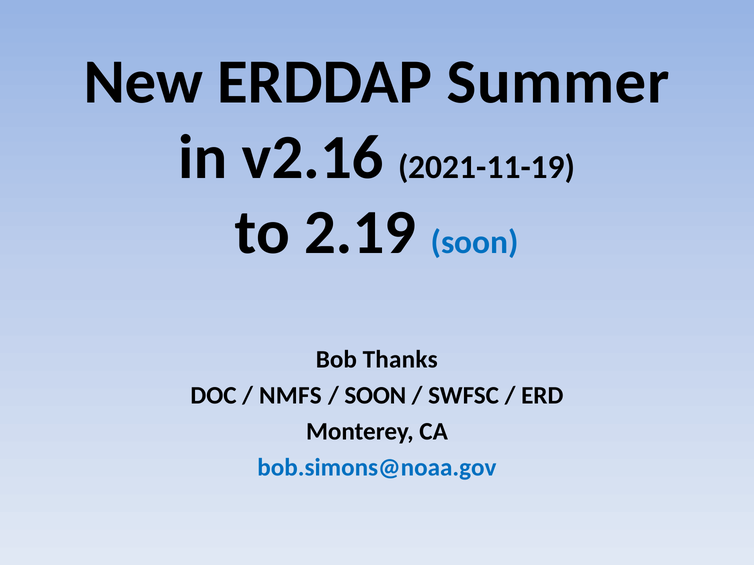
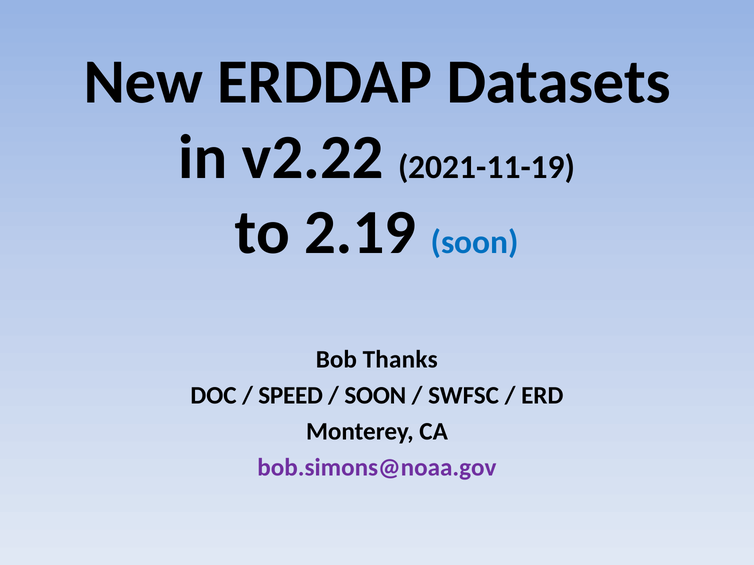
Summer: Summer -> Datasets (559, 82)
v2.16: v2.16 -> v2.22 (313, 157)
NMFS: NMFS -> SPEED (291, 396)
bob.simons@noaa.gov colour: blue -> purple (377, 468)
